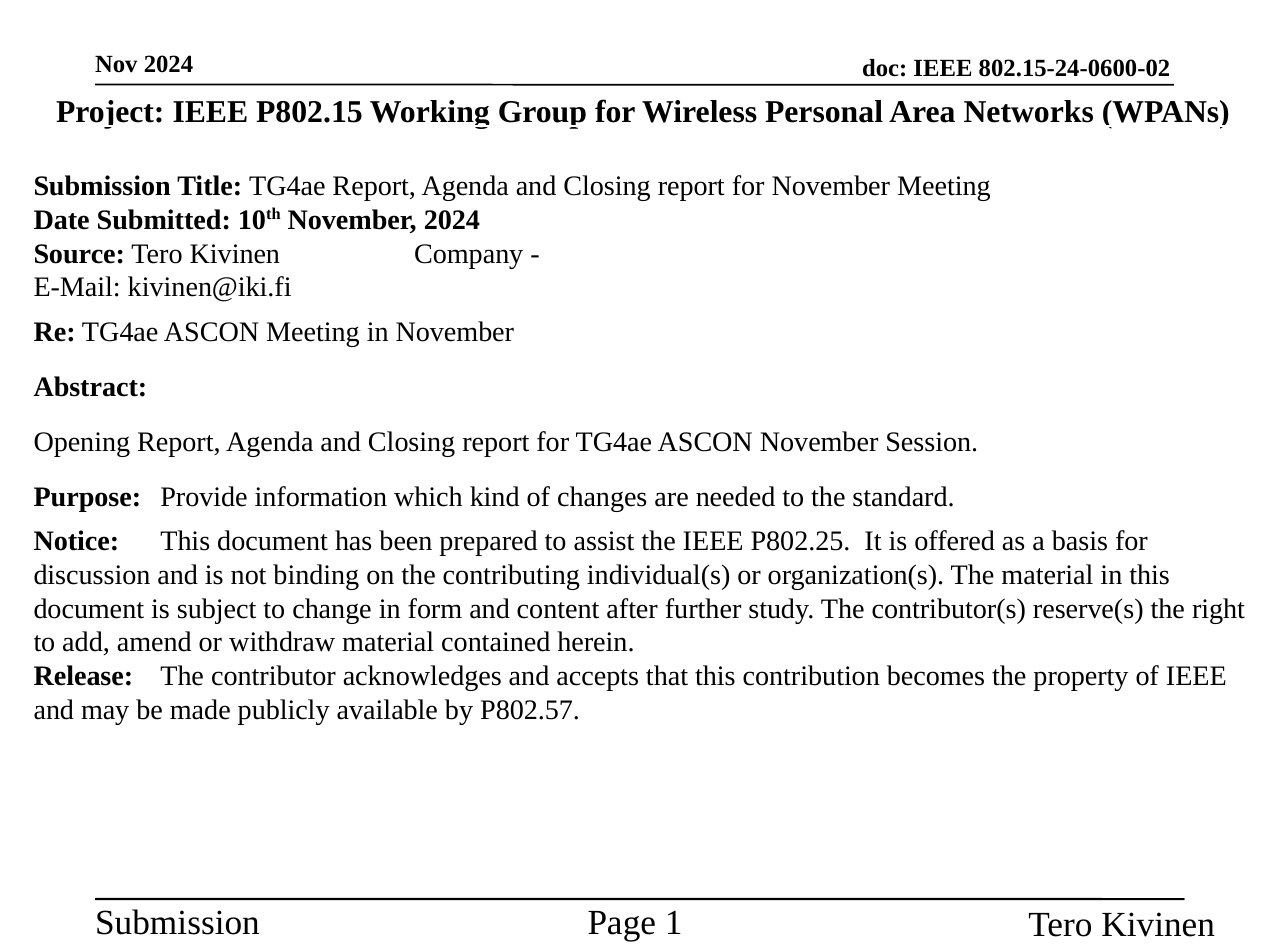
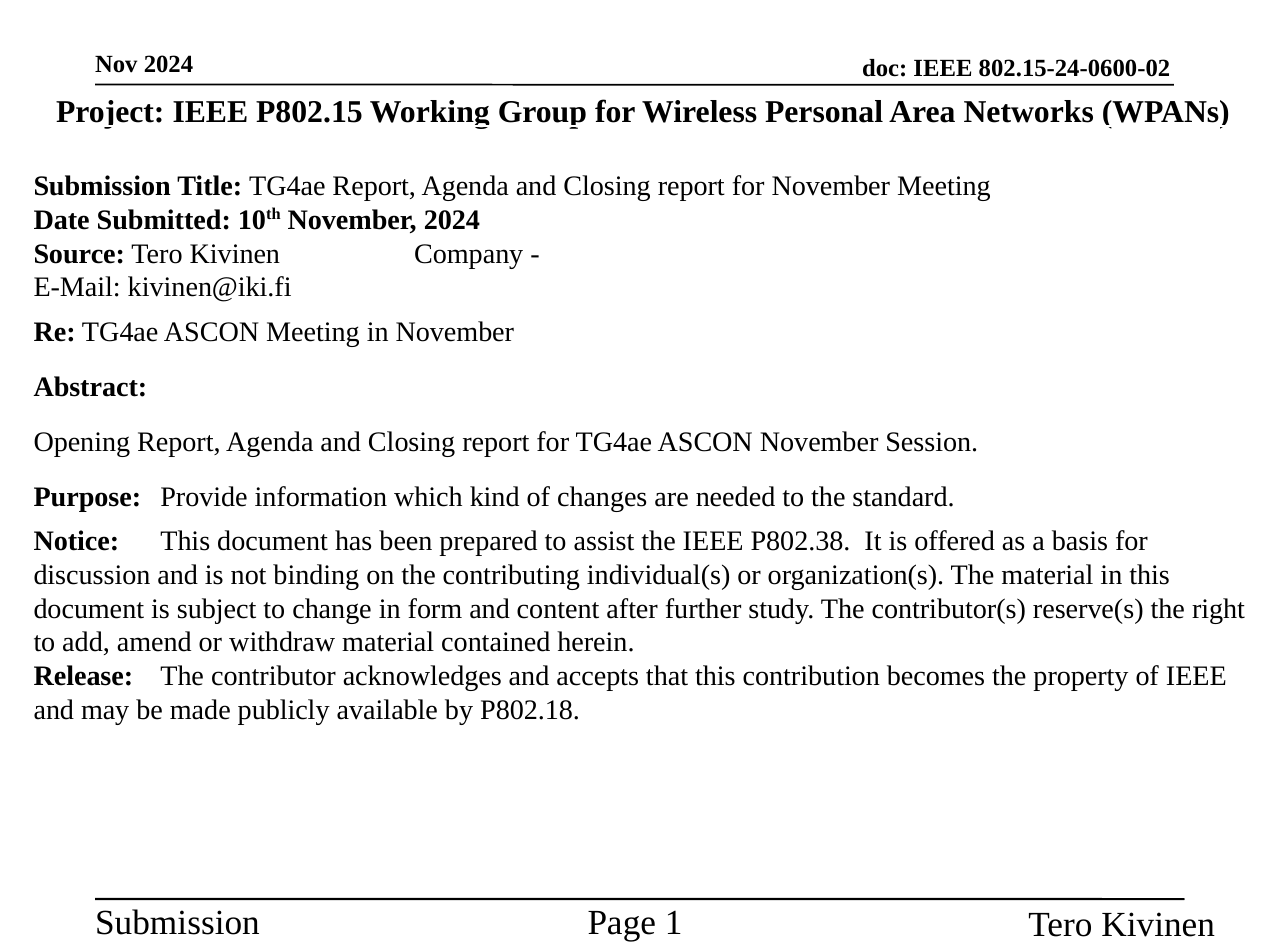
P802.25: P802.25 -> P802.38 (800, 541)
P802.57: P802.57 -> P802.18 (530, 710)
